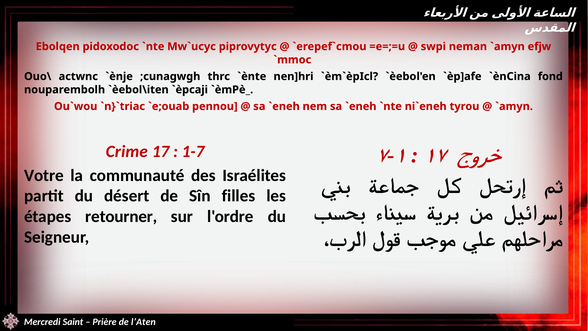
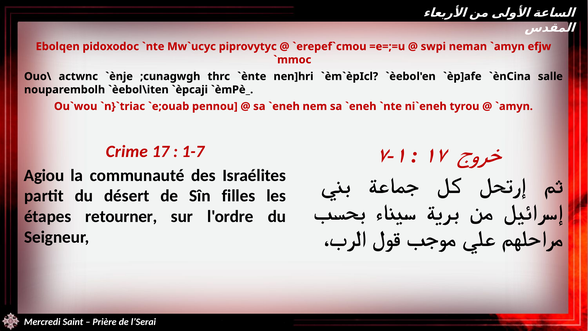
fond: fond -> salle (550, 76)
Votre: Votre -> Agiou (44, 175)
l’Aten: l’Aten -> l’Serai (143, 322)
